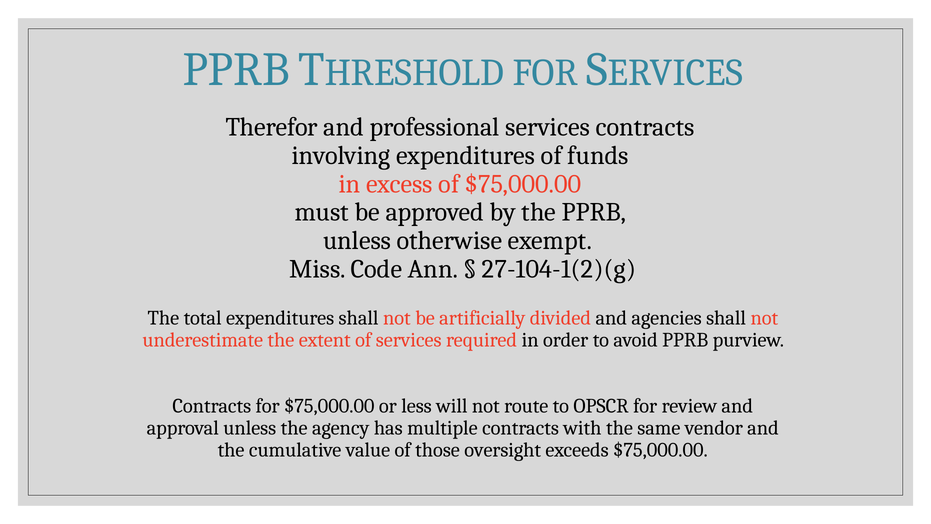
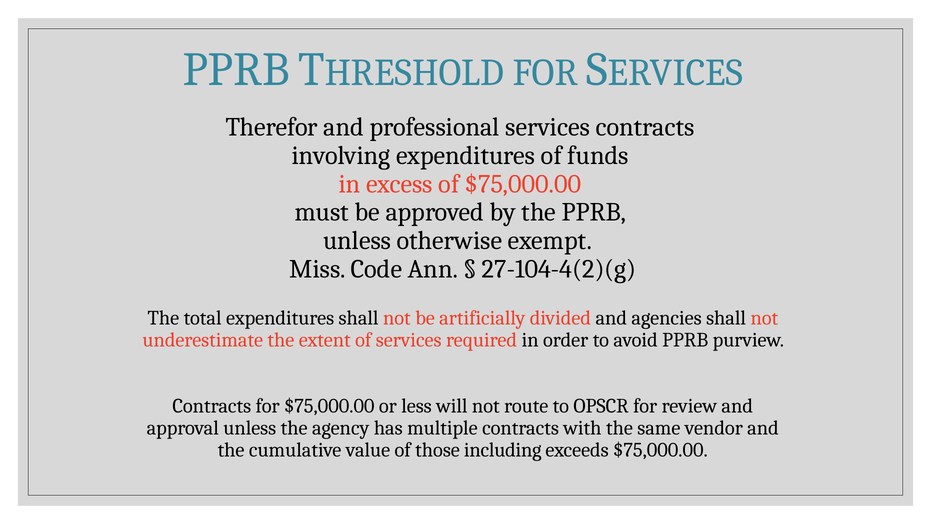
27-104-1(2)(g: 27-104-1(2)(g -> 27-104-4(2)(g (559, 269)
oversight: oversight -> including (503, 450)
